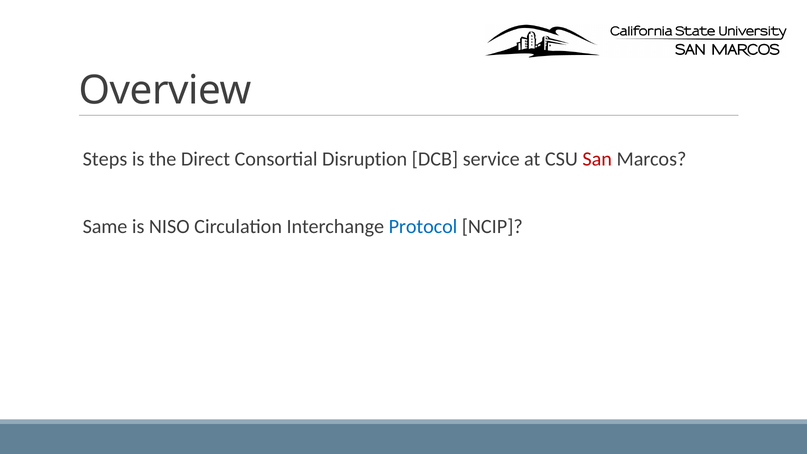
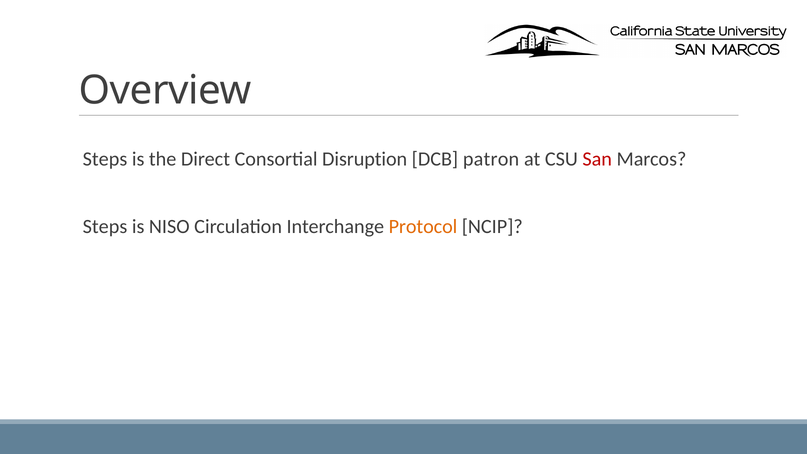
service: service -> patron (491, 159)
Same: Same -> Steps (105, 226)
Protocol colour: blue -> orange (423, 226)
